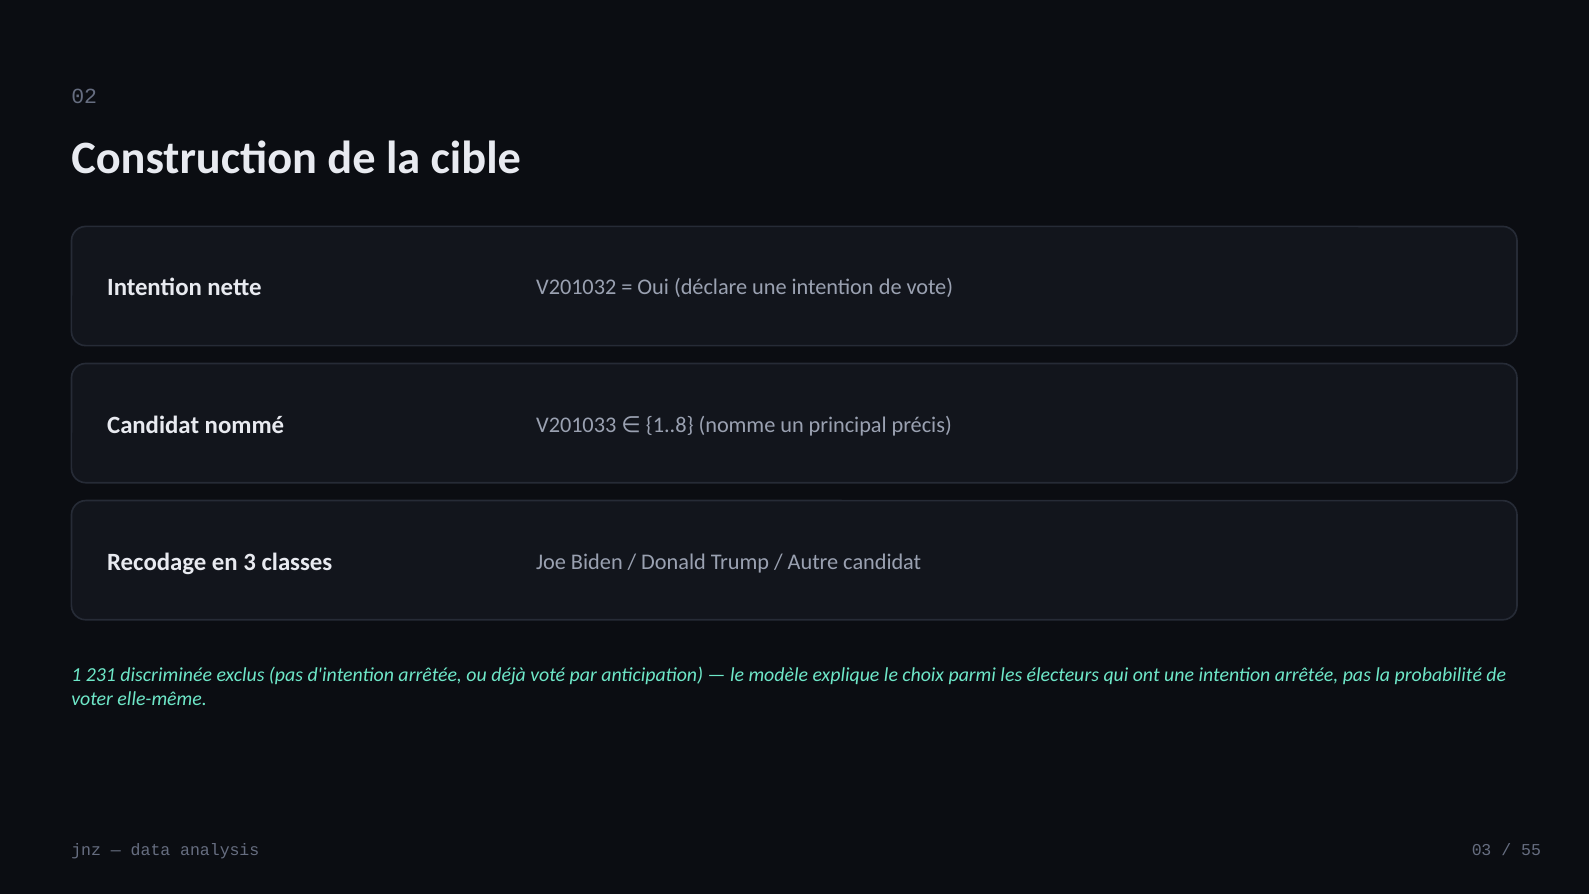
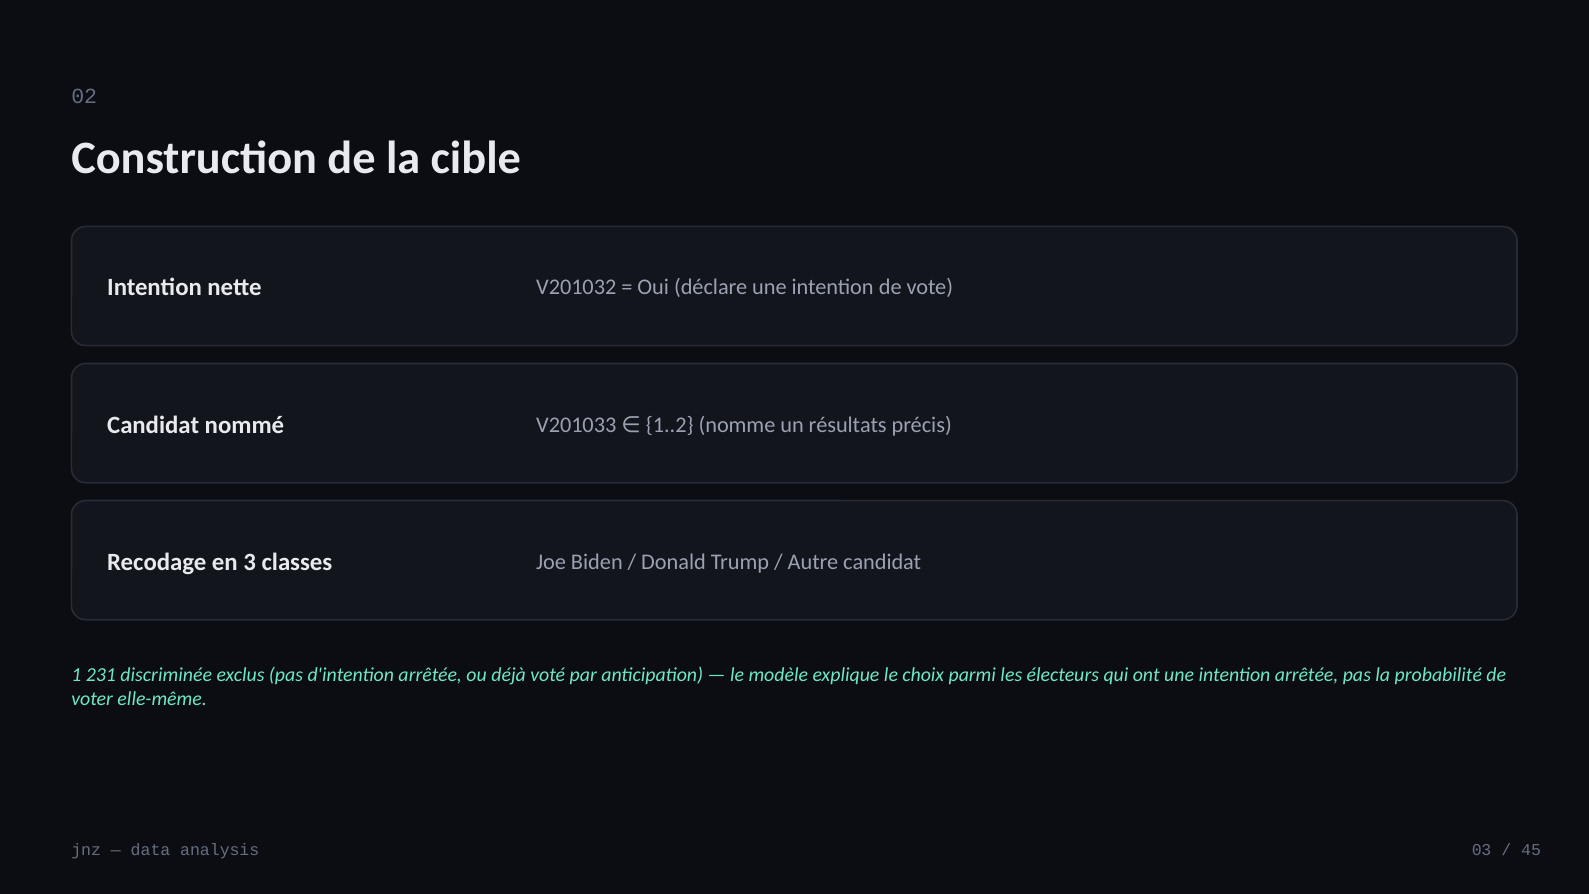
1..8: 1..8 -> 1..2 (670, 425)
principal: principal -> résultats (848, 425)
55: 55 -> 45 (1531, 850)
